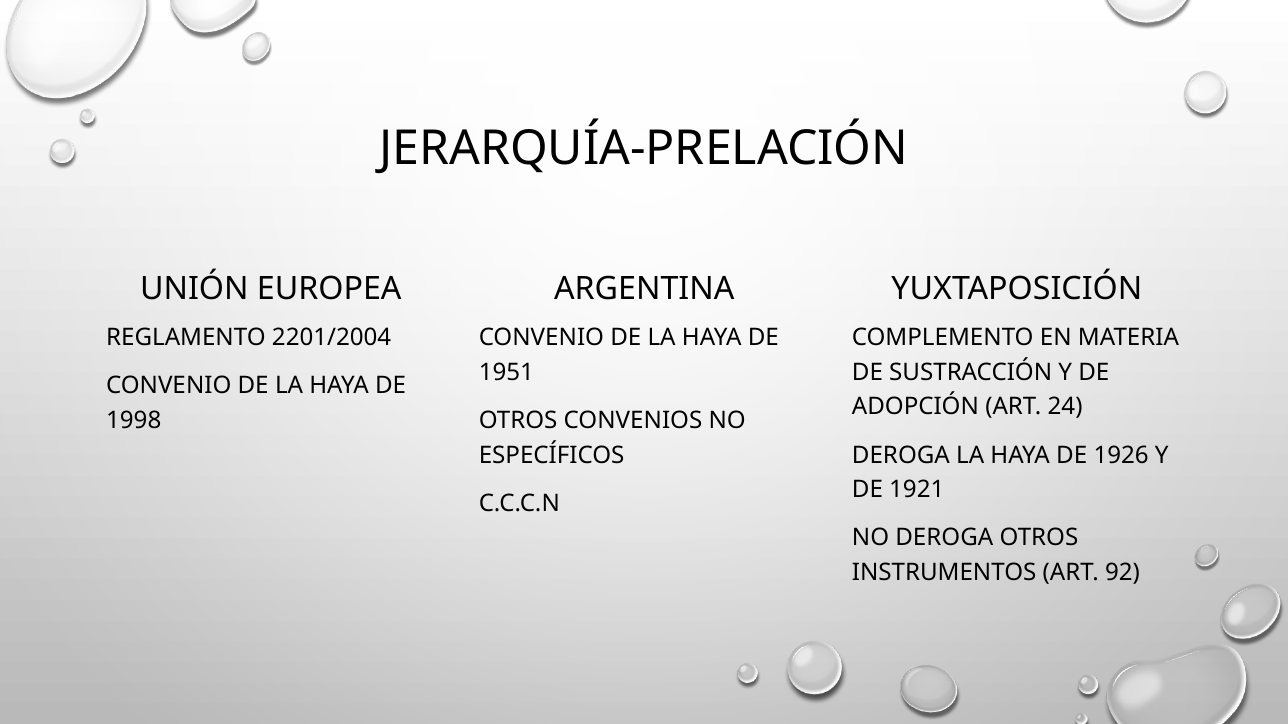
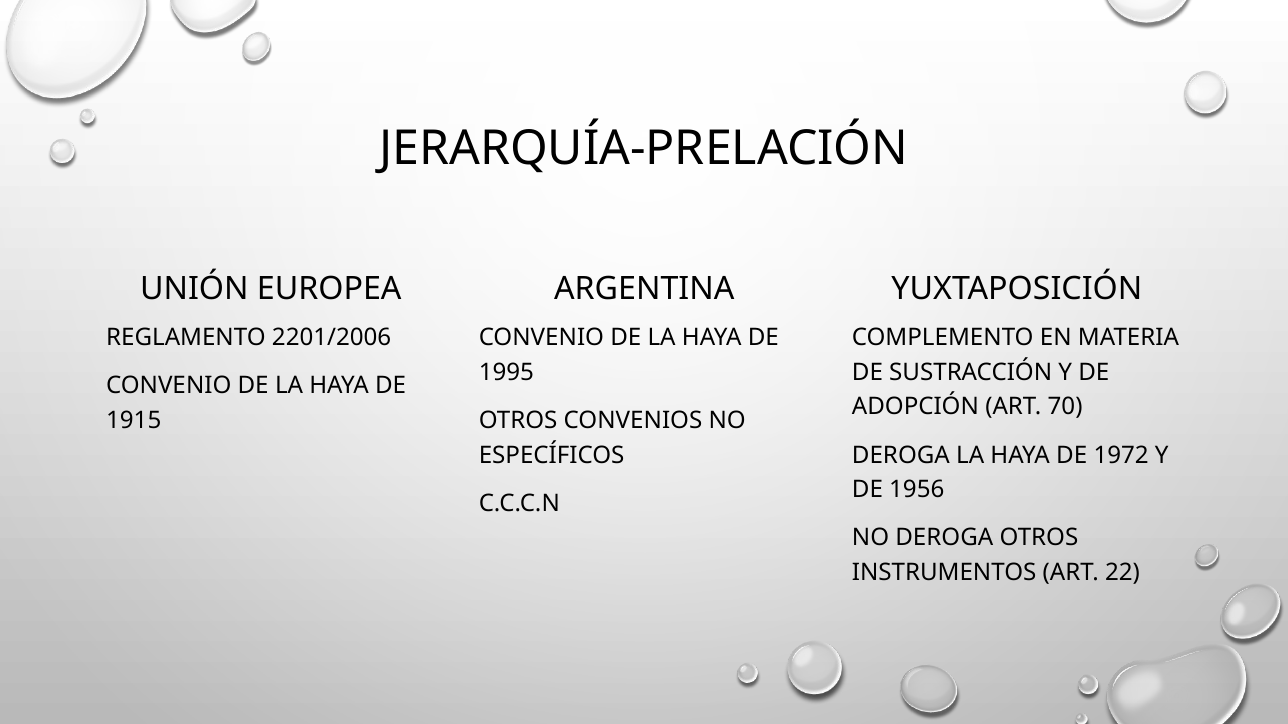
2201/2004: 2201/2004 -> 2201/2006 (332, 338)
1951: 1951 -> 1995 (506, 372)
24: 24 -> 70 (1065, 407)
1998: 1998 -> 1915 (134, 421)
1926: 1926 -> 1972 (1121, 455)
1921: 1921 -> 1956 (917, 490)
92: 92 -> 22 (1122, 573)
